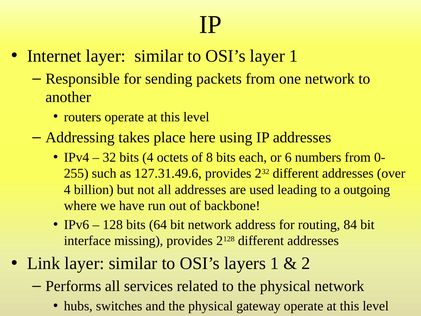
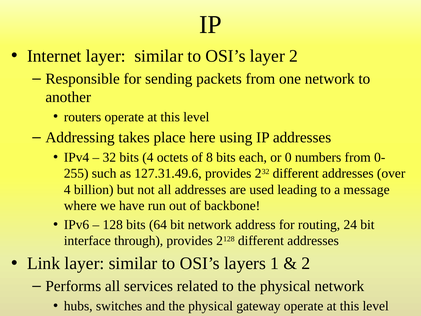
layer 1: 1 -> 2 (294, 56)
6: 6 -> 0 (288, 157)
outgoing: outgoing -> message (367, 190)
84: 84 -> 24 (350, 225)
missing: missing -> through (139, 241)
